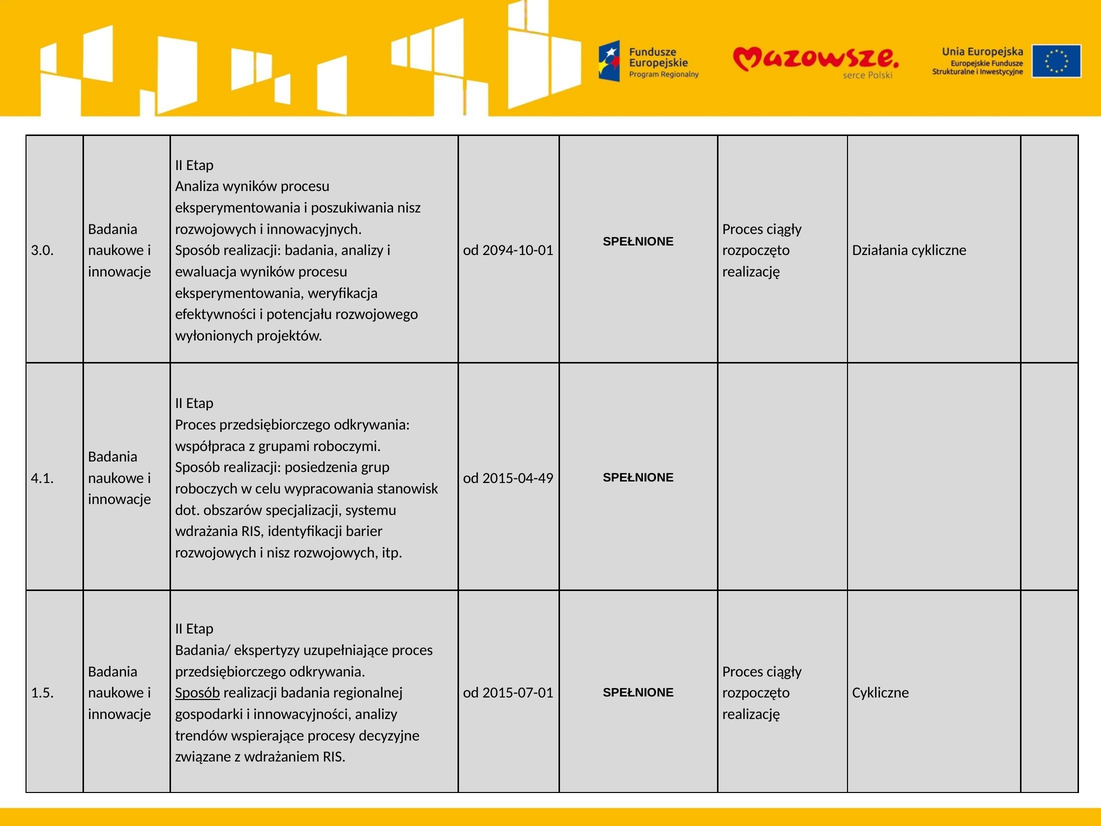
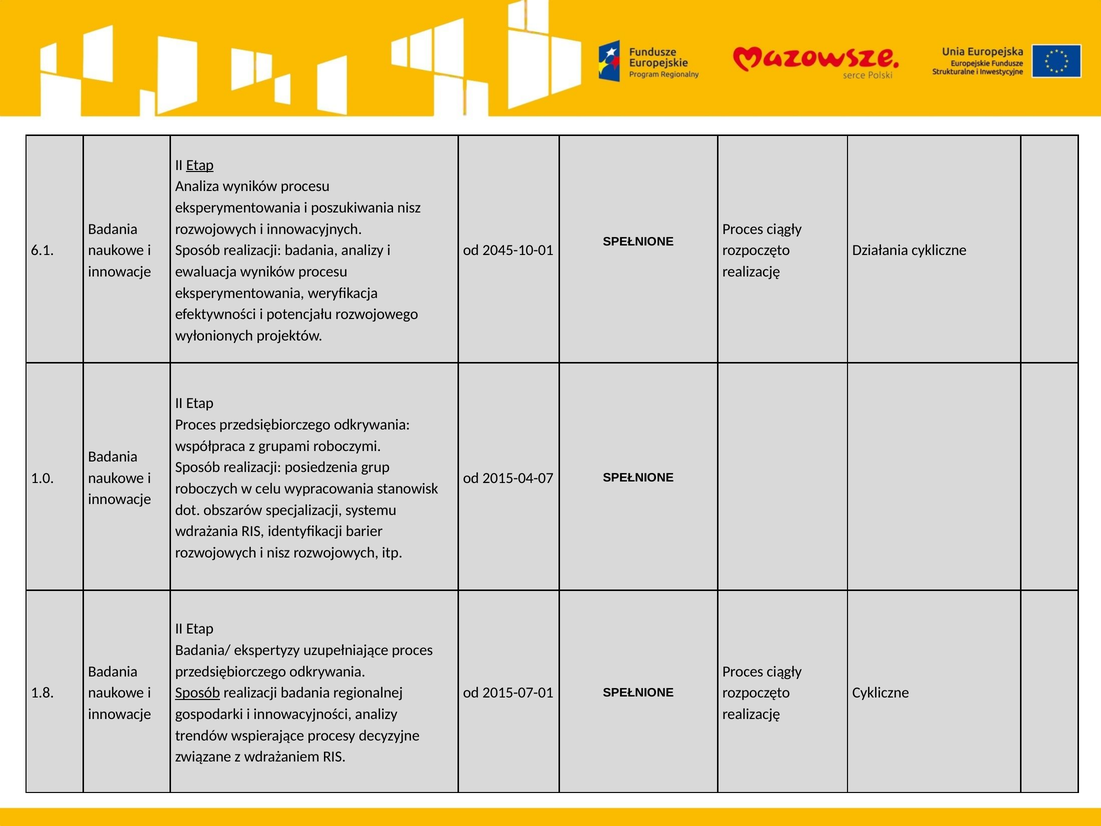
Etap underline: none -> present (200, 165)
3.0: 3.0 -> 6.1 (42, 250)
2094-10-01: 2094-10-01 -> 2045-10-01 (518, 250)
4.1: 4.1 -> 1.0 (42, 478)
2015-04-49: 2015-04-49 -> 2015-04-07 (518, 478)
1.5: 1.5 -> 1.8 (42, 693)
